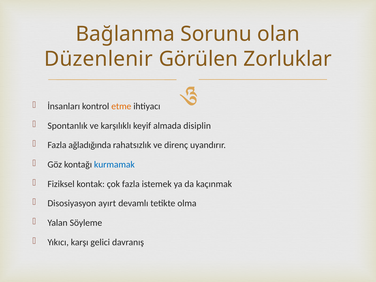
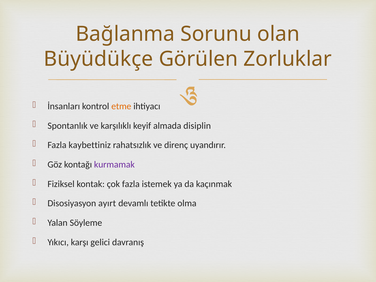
Düzenlenir: Düzenlenir -> Büyüdükçe (98, 59)
ağladığında: ağladığında -> kaybettiniz (90, 145)
kurmamak colour: blue -> purple (114, 165)
